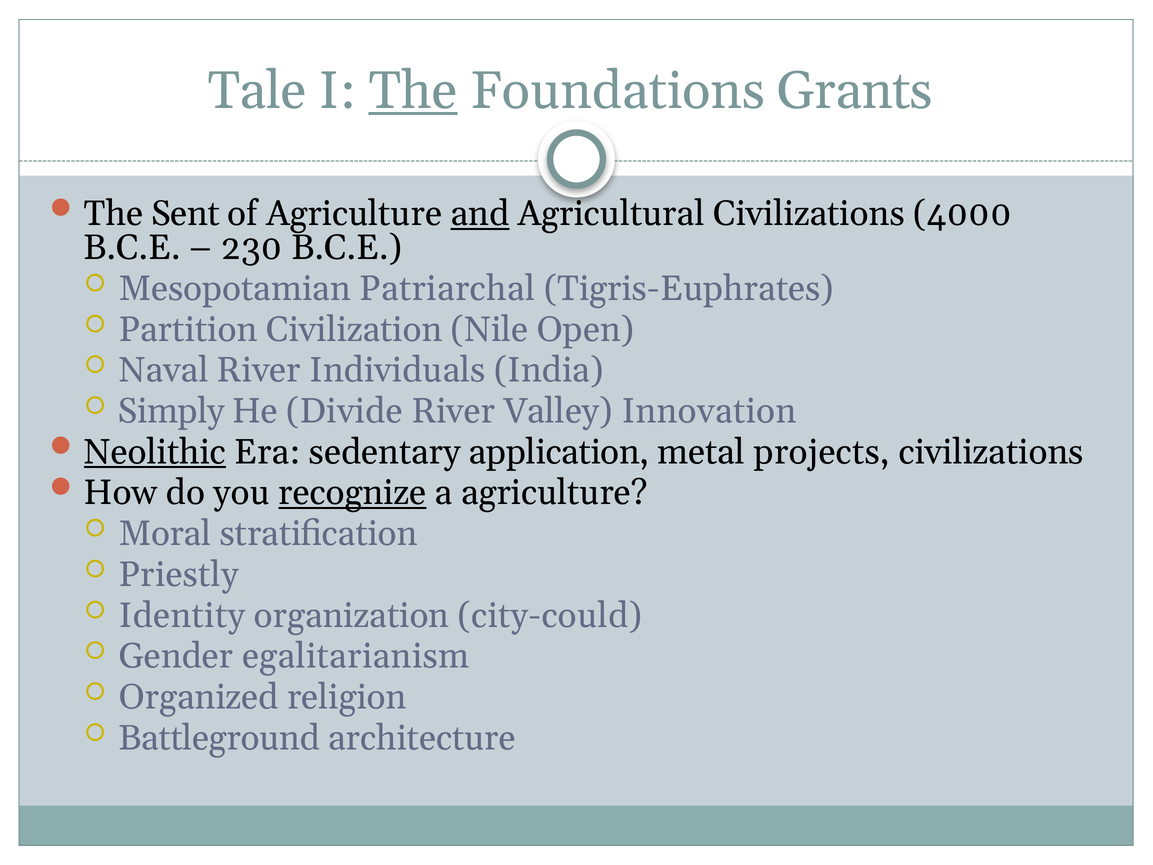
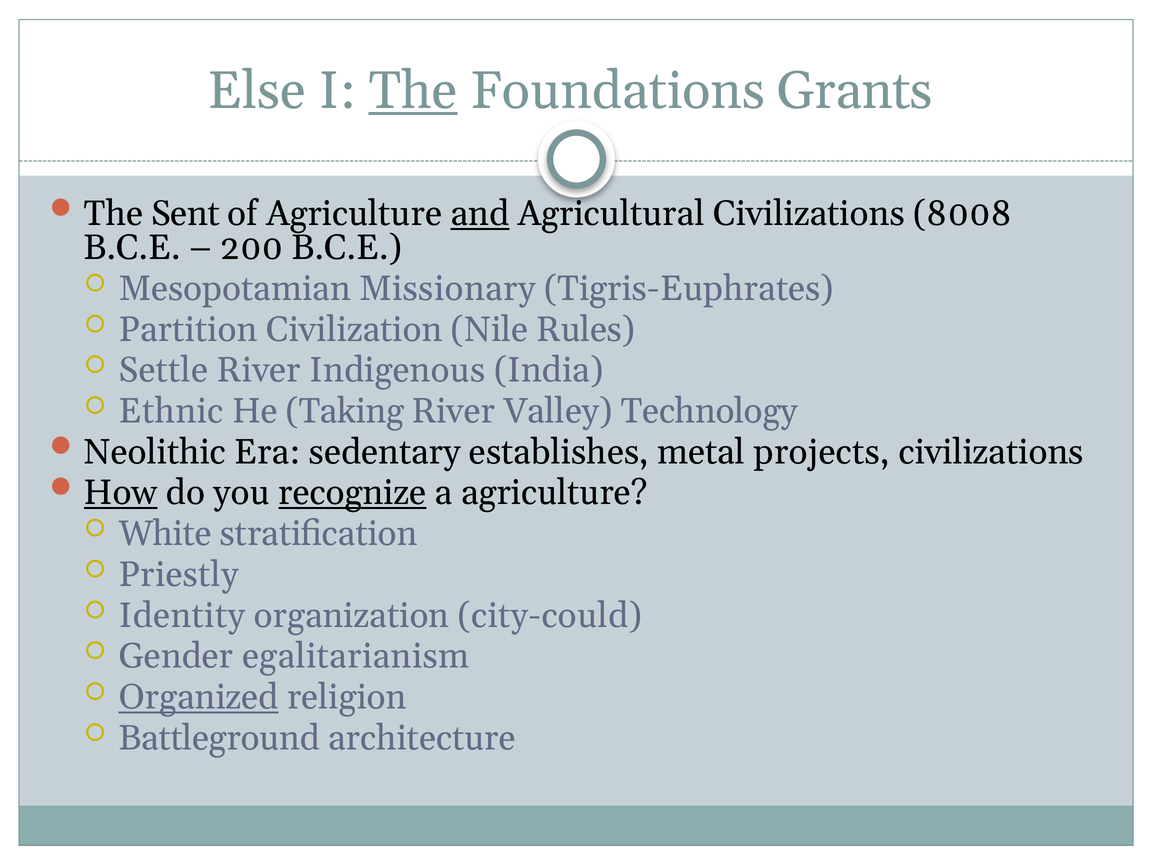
Tale: Tale -> Else (257, 91)
4000: 4000 -> 8008 (963, 214)
230: 230 -> 200 (252, 248)
Patriarchal: Patriarchal -> Missionary (447, 288)
Open: Open -> Rules (586, 329)
Naval: Naval -> Settle (163, 370)
Individuals: Individuals -> Indigenous (397, 370)
Simply: Simply -> Ethnic (171, 411)
Divide: Divide -> Taking (345, 411)
Innovation: Innovation -> Technology (709, 411)
Neolithic underline: present -> none (155, 452)
application: application -> establishes (559, 452)
How underline: none -> present (121, 493)
Moral: Moral -> White (165, 534)
Organized underline: none -> present (199, 697)
